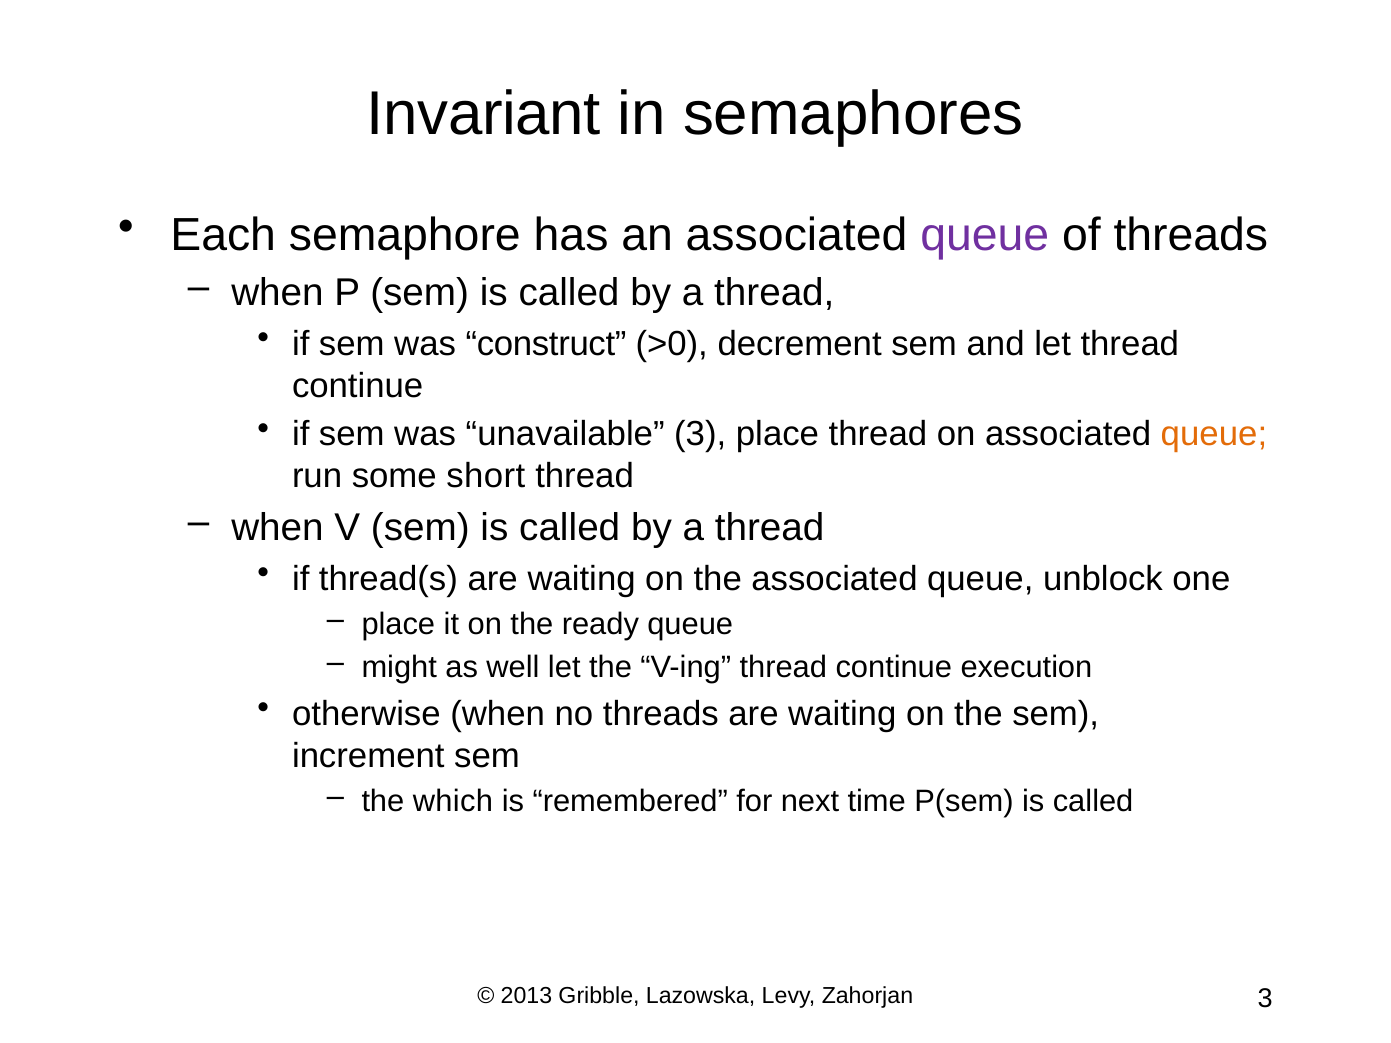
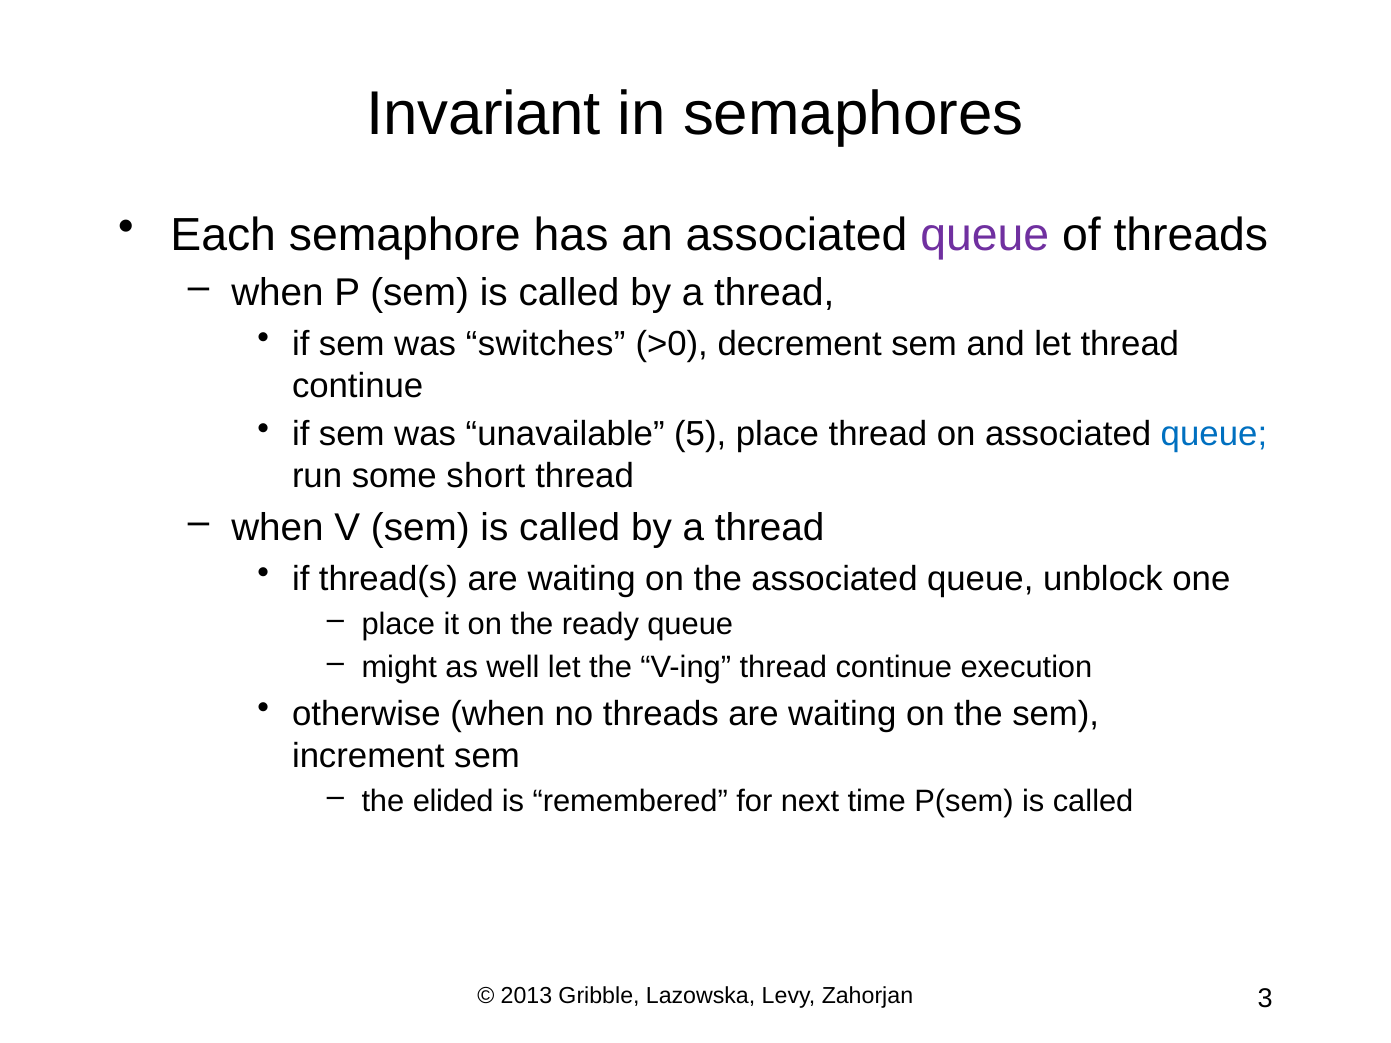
construct: construct -> switches (546, 344)
unavailable 3: 3 -> 5 (700, 434)
queue colour: orange -> blue (1214, 434)
which: which -> elided (453, 801)
